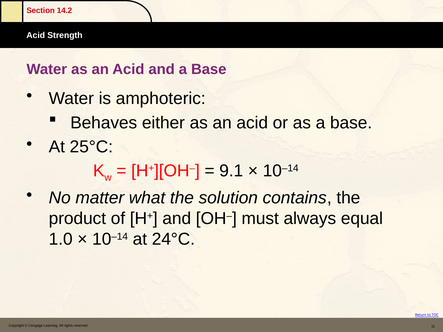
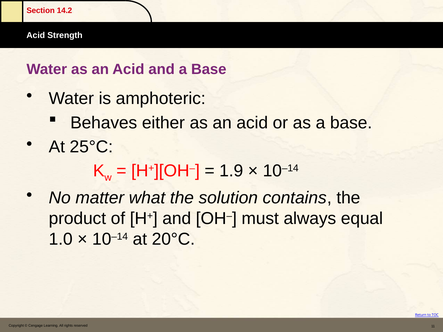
9.1: 9.1 -> 1.9 (231, 171)
24°C: 24°C -> 20°C (173, 239)
